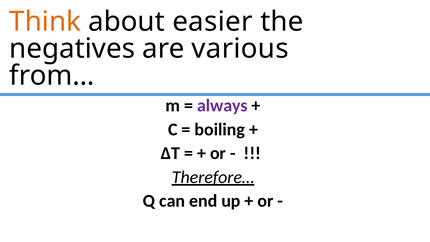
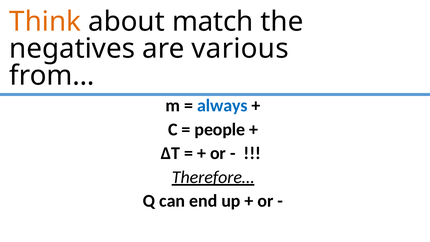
easier: easier -> match (213, 22)
always colour: purple -> blue (222, 106)
boiling: boiling -> people (220, 129)
